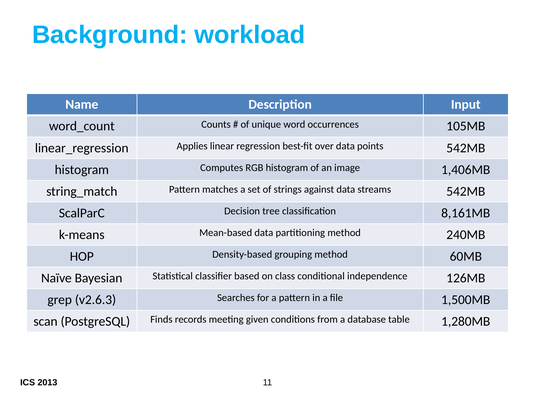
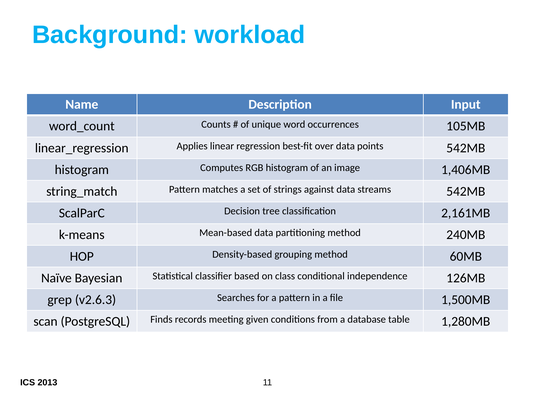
8,161MB: 8,161MB -> 2,161MB (466, 213)
